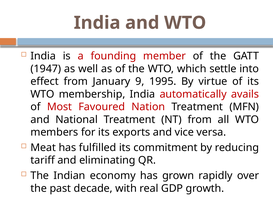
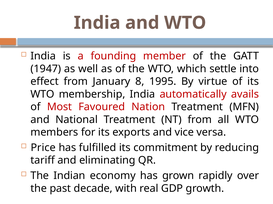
9: 9 -> 8 (140, 82)
Meat: Meat -> Price (43, 148)
